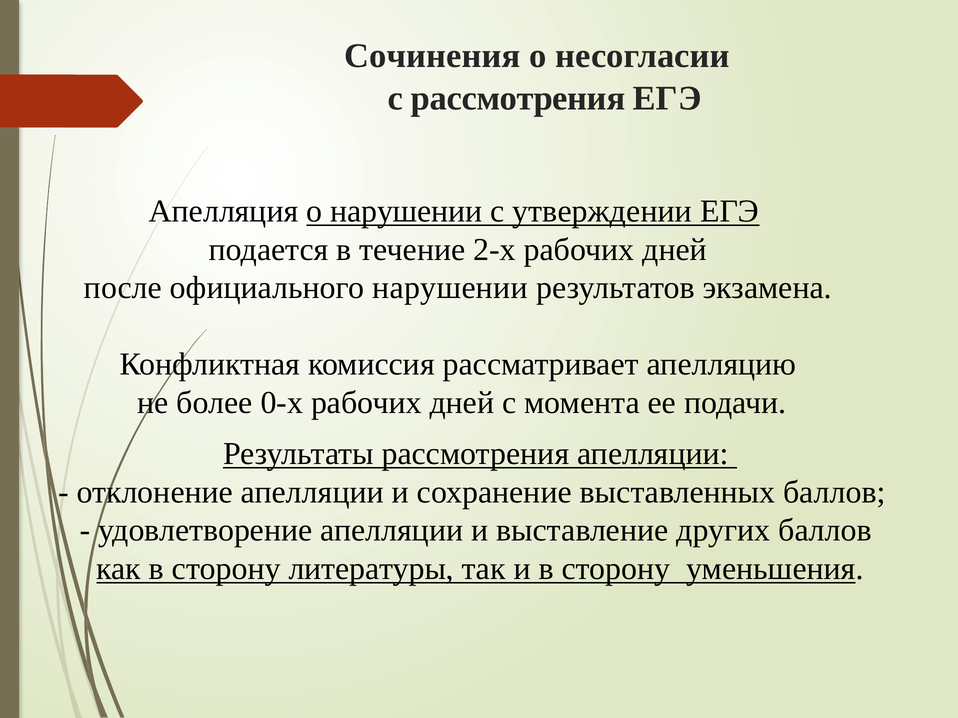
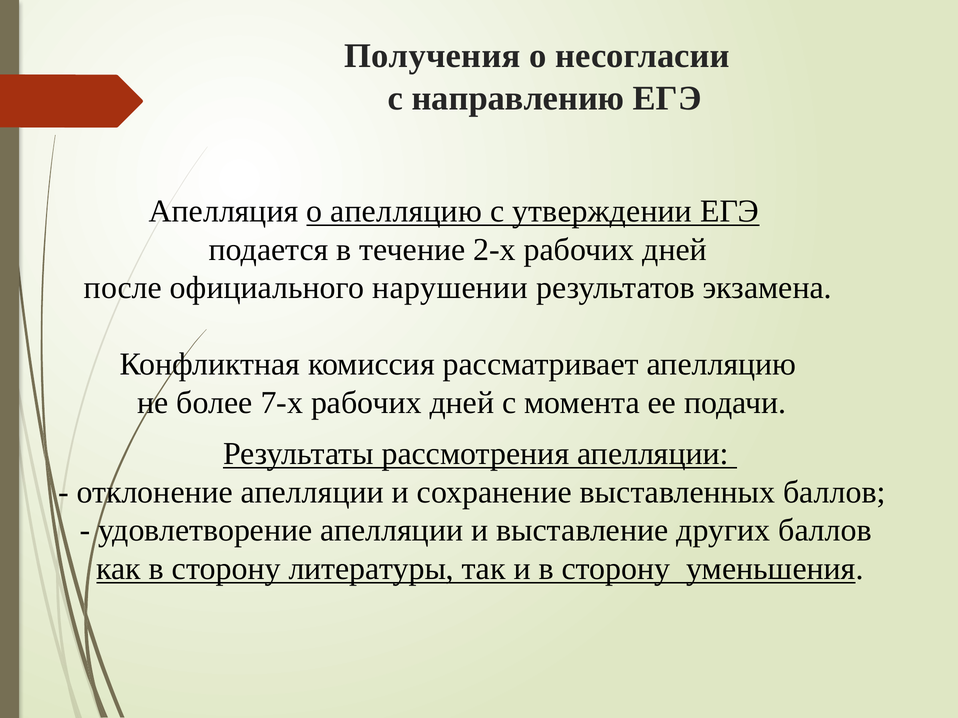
Сочинения: Сочинения -> Получения (432, 56)
с рассмотрения: рассмотрения -> направлению (518, 98)
о нарушении: нарушении -> апелляцию (406, 211)
0-х: 0-х -> 7-х (282, 403)
